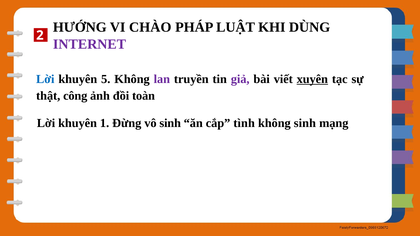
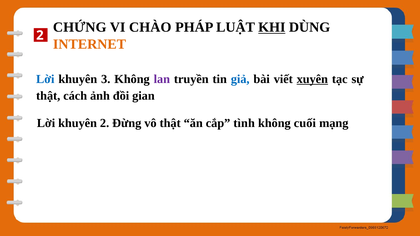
HƯỚNG: HƯỚNG -> CHỨNG (80, 27)
KHI underline: none -> present (272, 27)
INTERNET colour: purple -> orange (90, 44)
5: 5 -> 3 (106, 79)
giả colour: purple -> blue (240, 79)
công: công -> cách (75, 96)
toàn: toàn -> gian (143, 96)
khuyên 1: 1 -> 2 (105, 123)
vô sinh: sinh -> thật (170, 123)
không sinh: sinh -> cuối (305, 123)
